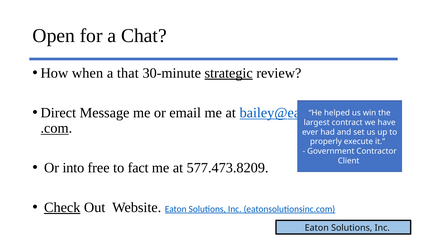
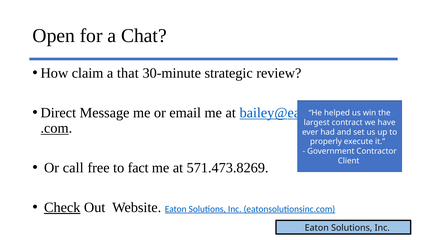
when: when -> claim (88, 73)
strategic underline: present -> none (229, 73)
into: into -> call (73, 168)
577.473.8209: 577.473.8209 -> 571.473.8269 (228, 168)
